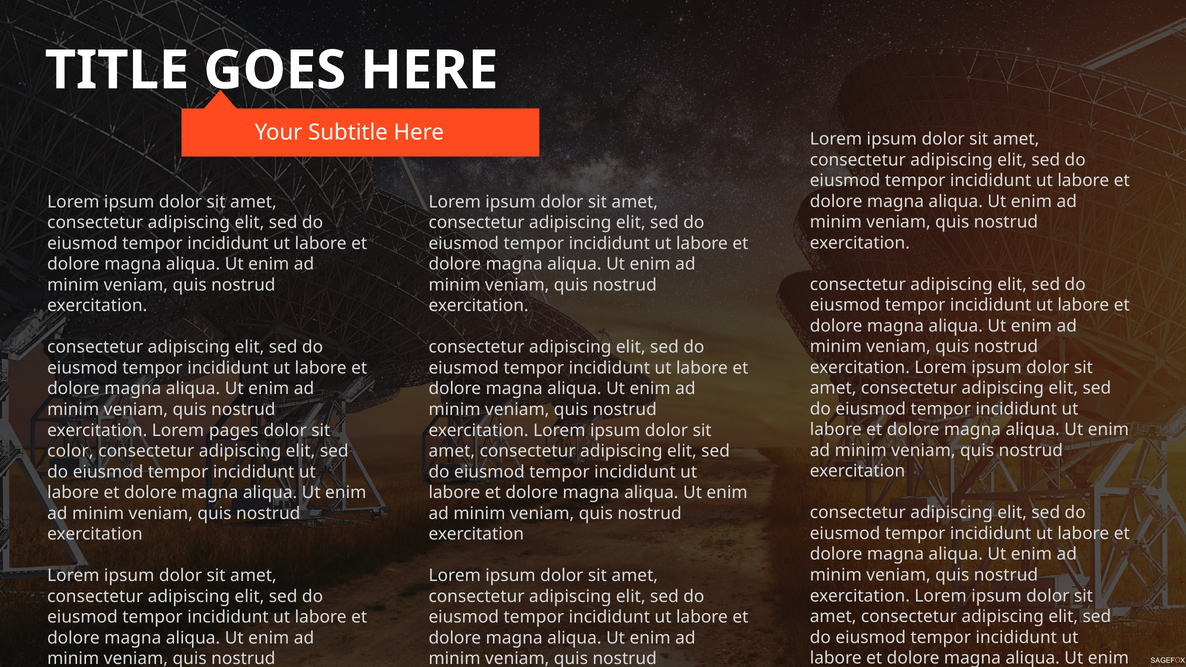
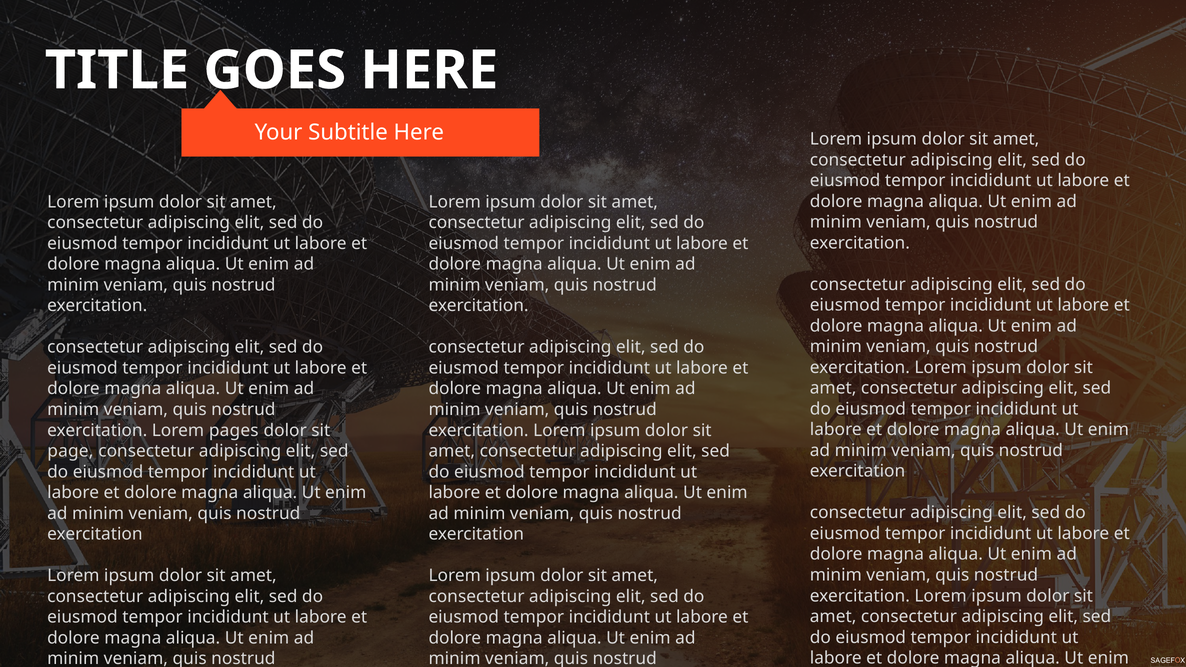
color: color -> page (70, 451)
